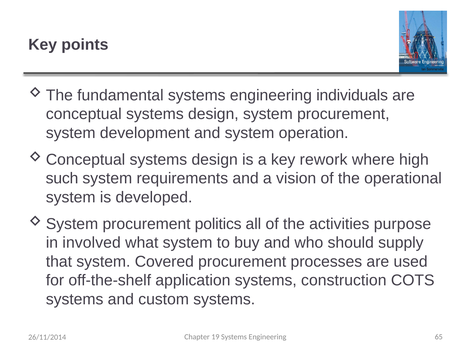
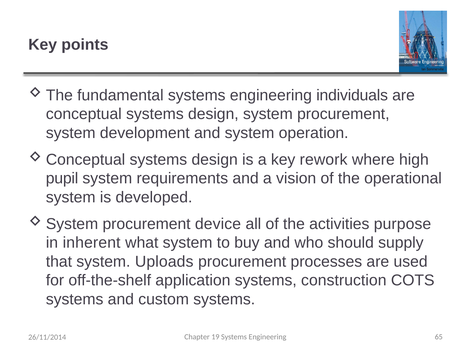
such: such -> pupil (62, 178)
politics: politics -> device (218, 224)
involved: involved -> inherent (92, 243)
Covered: Covered -> Uploads (164, 262)
